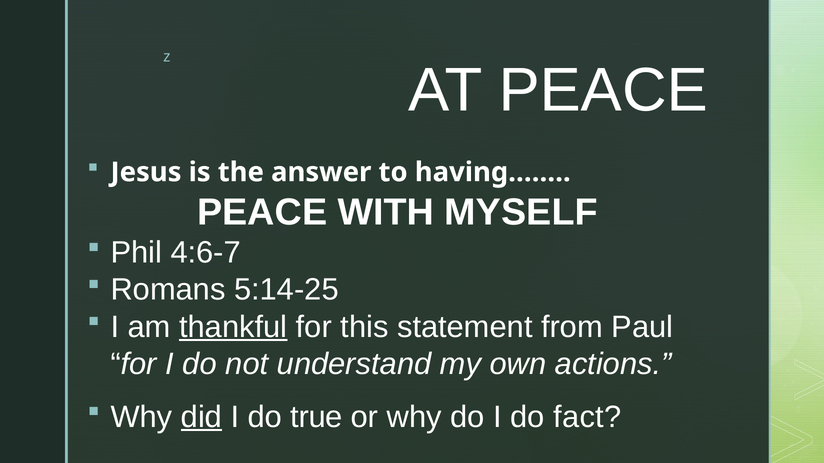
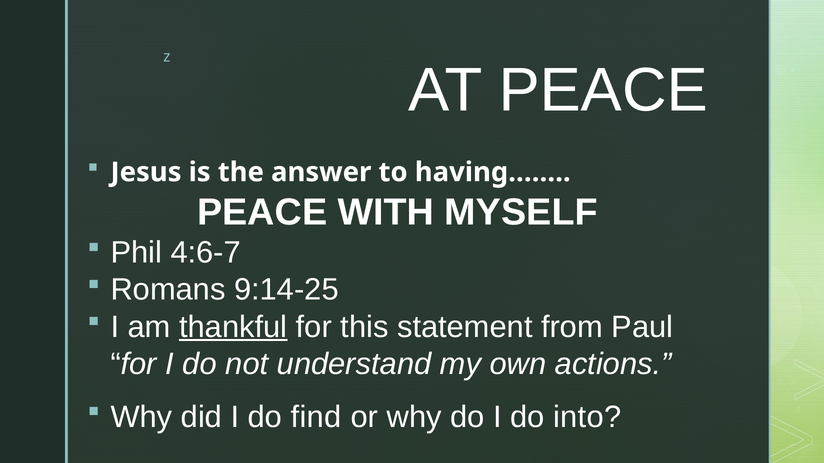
5:14-25: 5:14-25 -> 9:14-25 (286, 290)
did underline: present -> none (201, 417)
true: true -> find (316, 417)
fact: fact -> into (587, 417)
